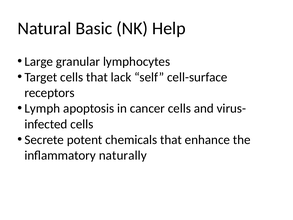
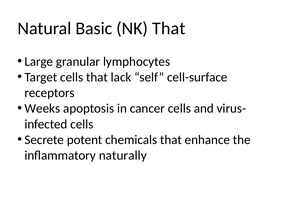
NK Help: Help -> That (169, 28)
Lymph: Lymph -> Weeks (42, 108)
